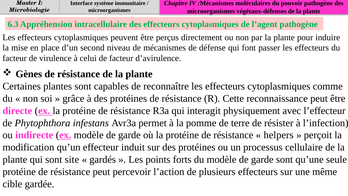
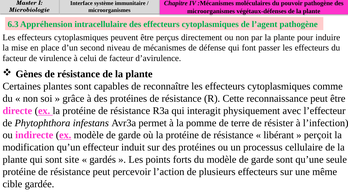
helpers: helpers -> libérant (279, 135)
